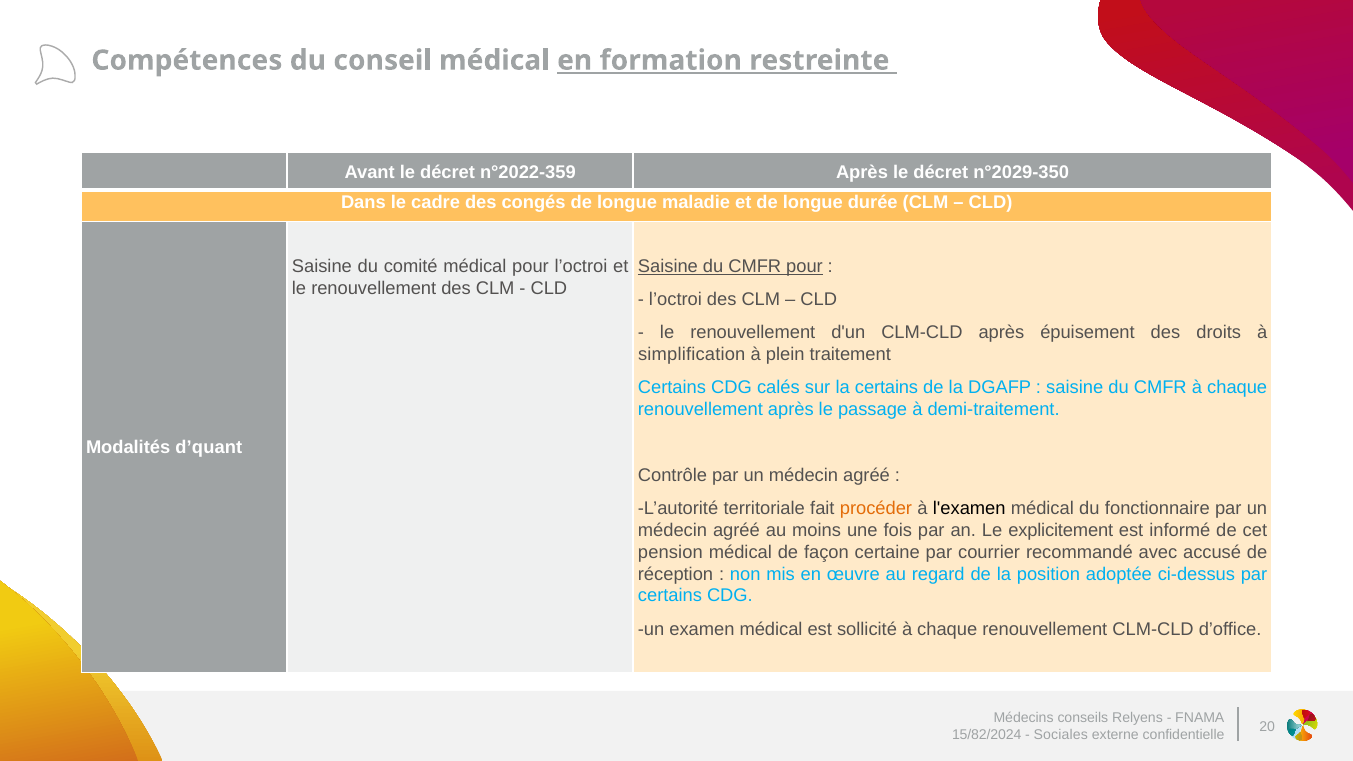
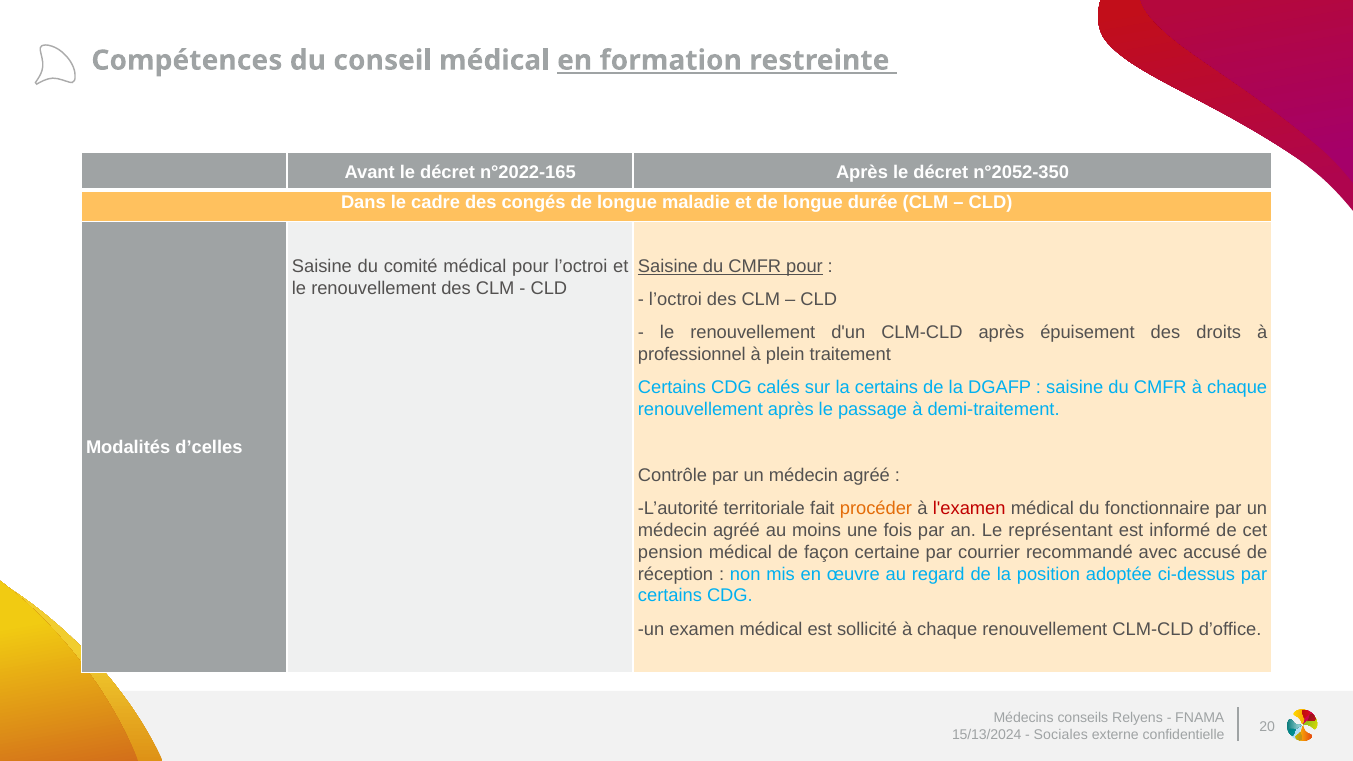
n°2022-359: n°2022-359 -> n°2022-165 (528, 172)
n°2029-350: n°2029-350 -> n°2052-350 (1021, 172)
simplification: simplification -> professionnel (692, 354)
d’quant: d’quant -> d’celles (209, 448)
l'examen colour: black -> red (969, 509)
explicitement: explicitement -> représentant (1061, 530)
15/82/2024: 15/82/2024 -> 15/13/2024 (987, 735)
